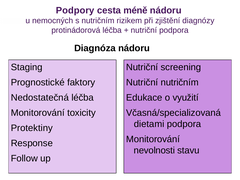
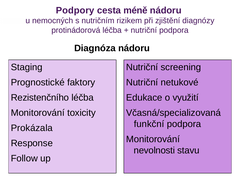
Nutriční nutričním: nutričním -> netukové (180, 82)
Nedostatečná: Nedostatečná -> Rezistenčního (40, 98)
dietami: dietami -> funkční (149, 124)
Protektiny: Protektiny -> Prokázala (32, 128)
